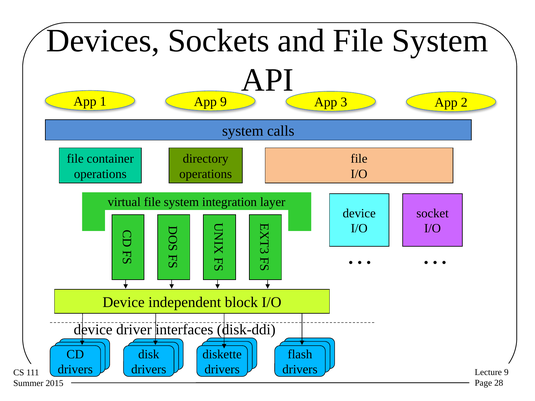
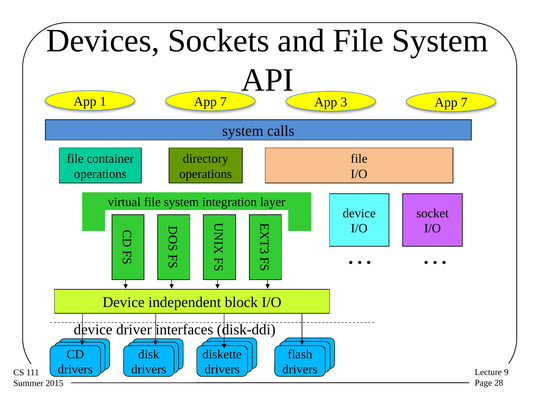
1 App 9: 9 -> 7 (223, 102)
3 App 2: 2 -> 7 (464, 103)
